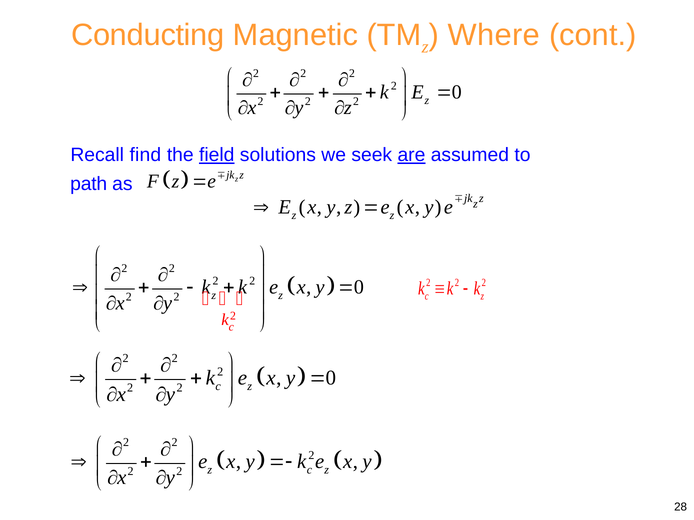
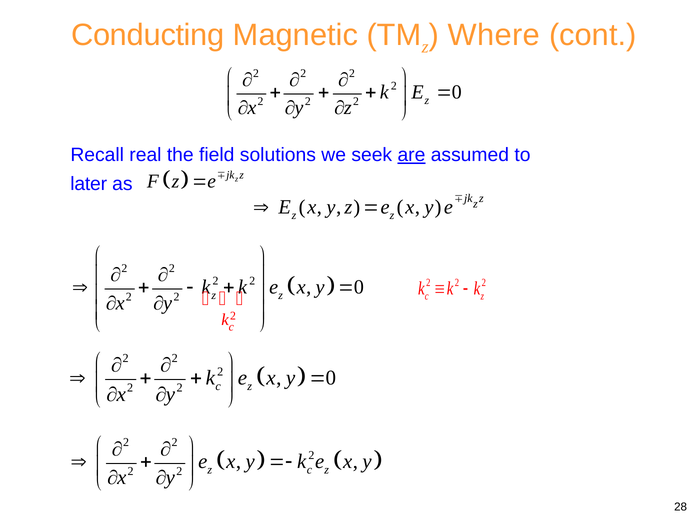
find: find -> real (145, 155)
field underline: present -> none (217, 155)
path: path -> later (89, 184)
